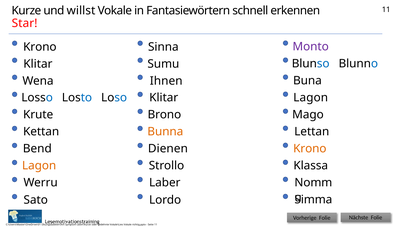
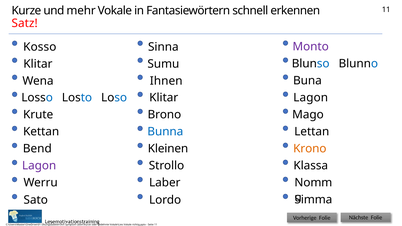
willst: willst -> mehr (81, 11)
Star: Star -> Satz (25, 23)
Krono: Krono -> Kosso (40, 47)
Bunna colour: orange -> blue (165, 132)
Dienen: Dienen -> Kleinen (168, 149)
Lagon colour: orange -> purple (39, 166)
